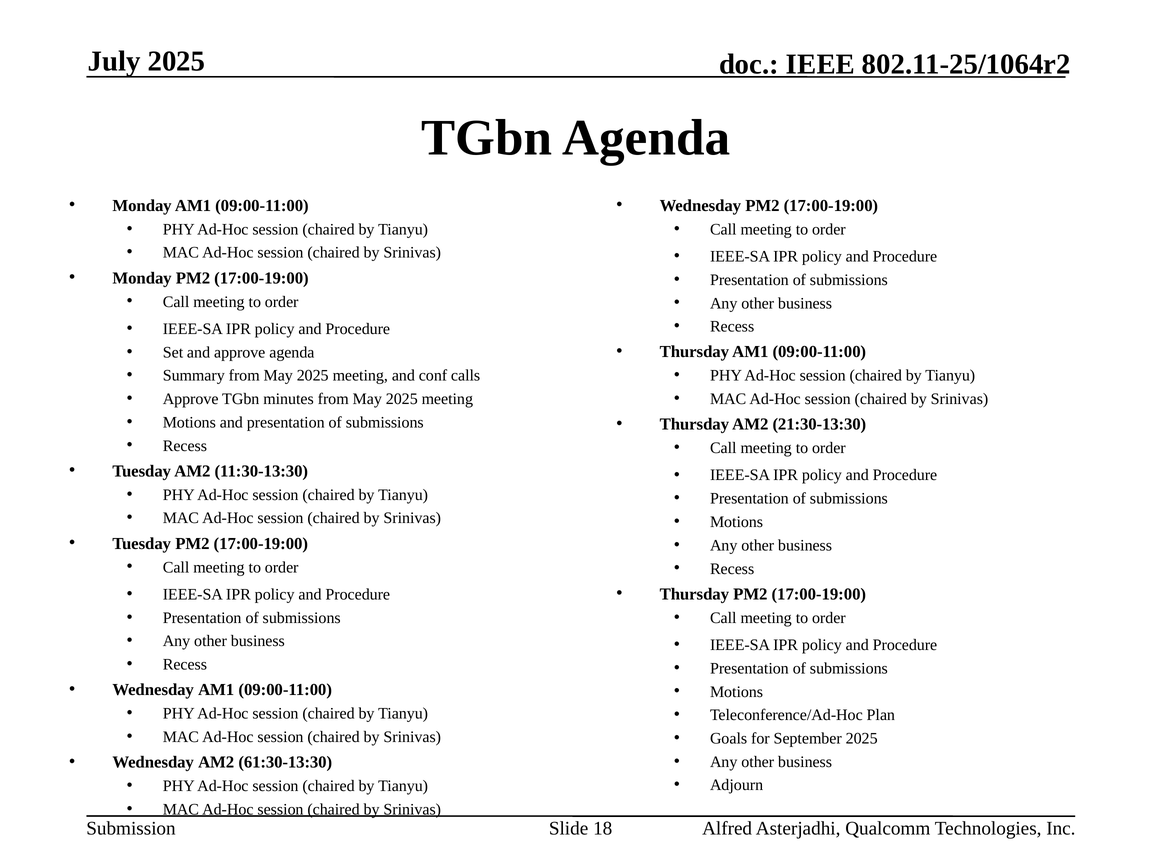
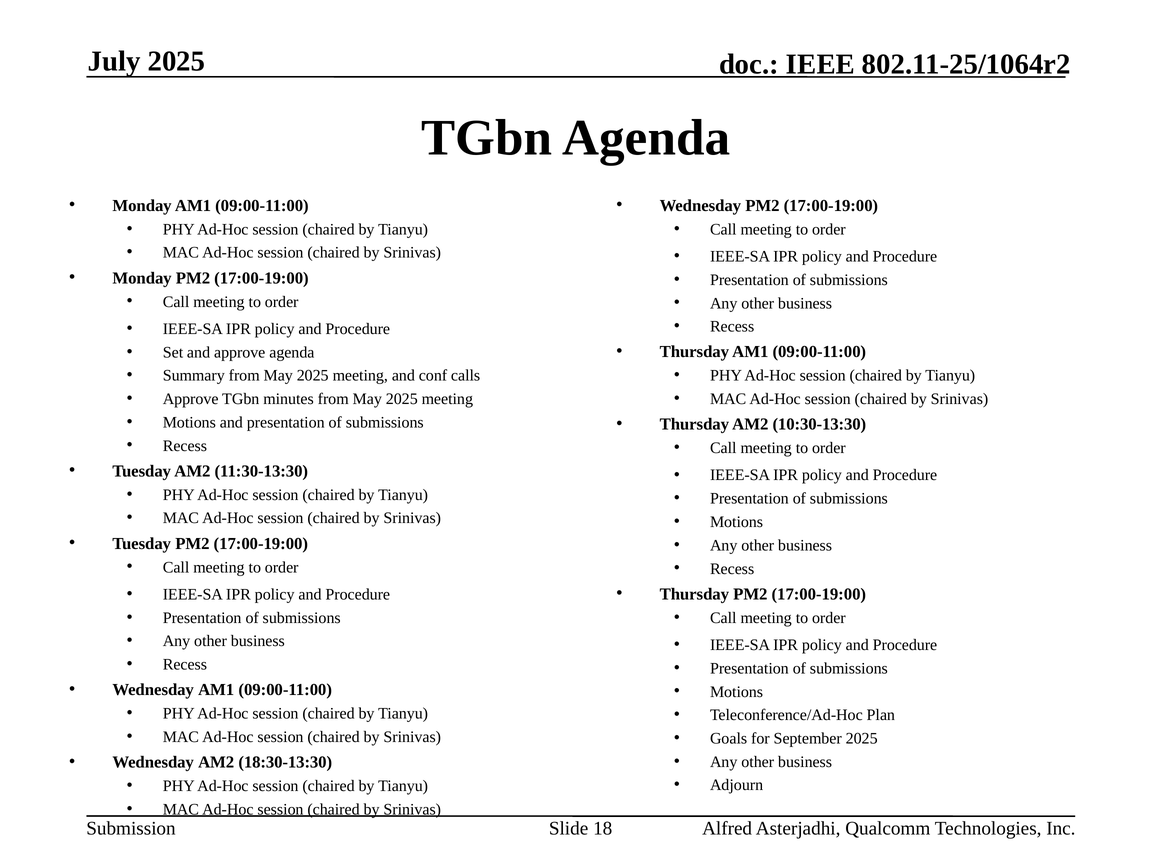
21:30-13:30: 21:30-13:30 -> 10:30-13:30 (819, 424)
61:30-13:30: 61:30-13:30 -> 18:30-13:30 (285, 762)
